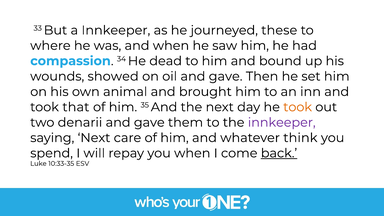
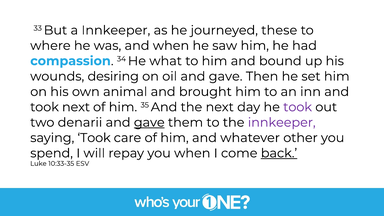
dead: dead -> what (166, 61)
showed: showed -> desiring (113, 76)
took that: that -> next (76, 107)
took colour: orange -> purple (298, 107)
gave underline: none -> present (149, 122)
saying Next: Next -> Took (94, 138)
think: think -> other (300, 138)
